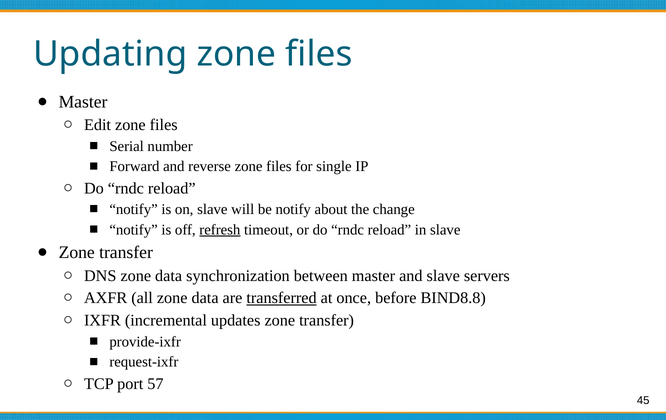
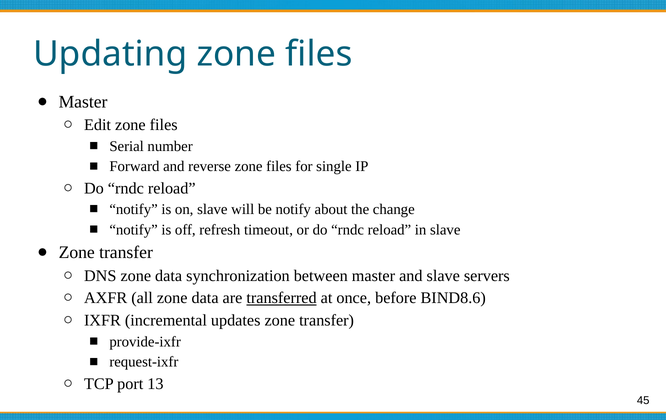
refresh underline: present -> none (220, 230)
BIND8.8: BIND8.8 -> BIND8.6 (453, 298)
57: 57 -> 13 (155, 383)
